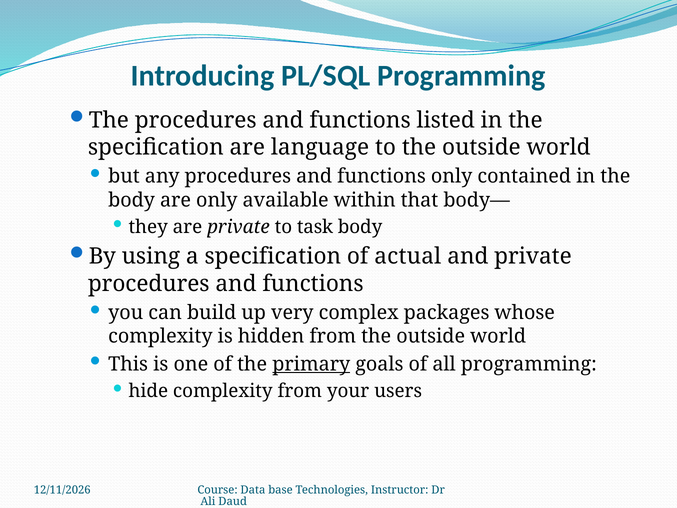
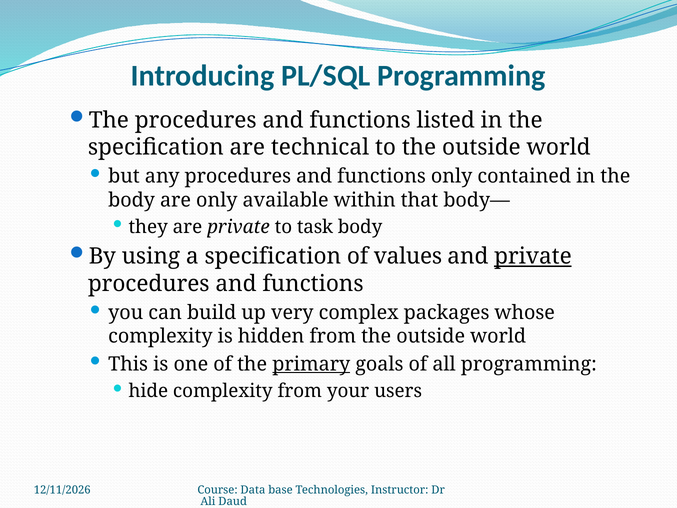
language: language -> technical (320, 147)
actual: actual -> values (408, 256)
private underline: none -> present (533, 256)
